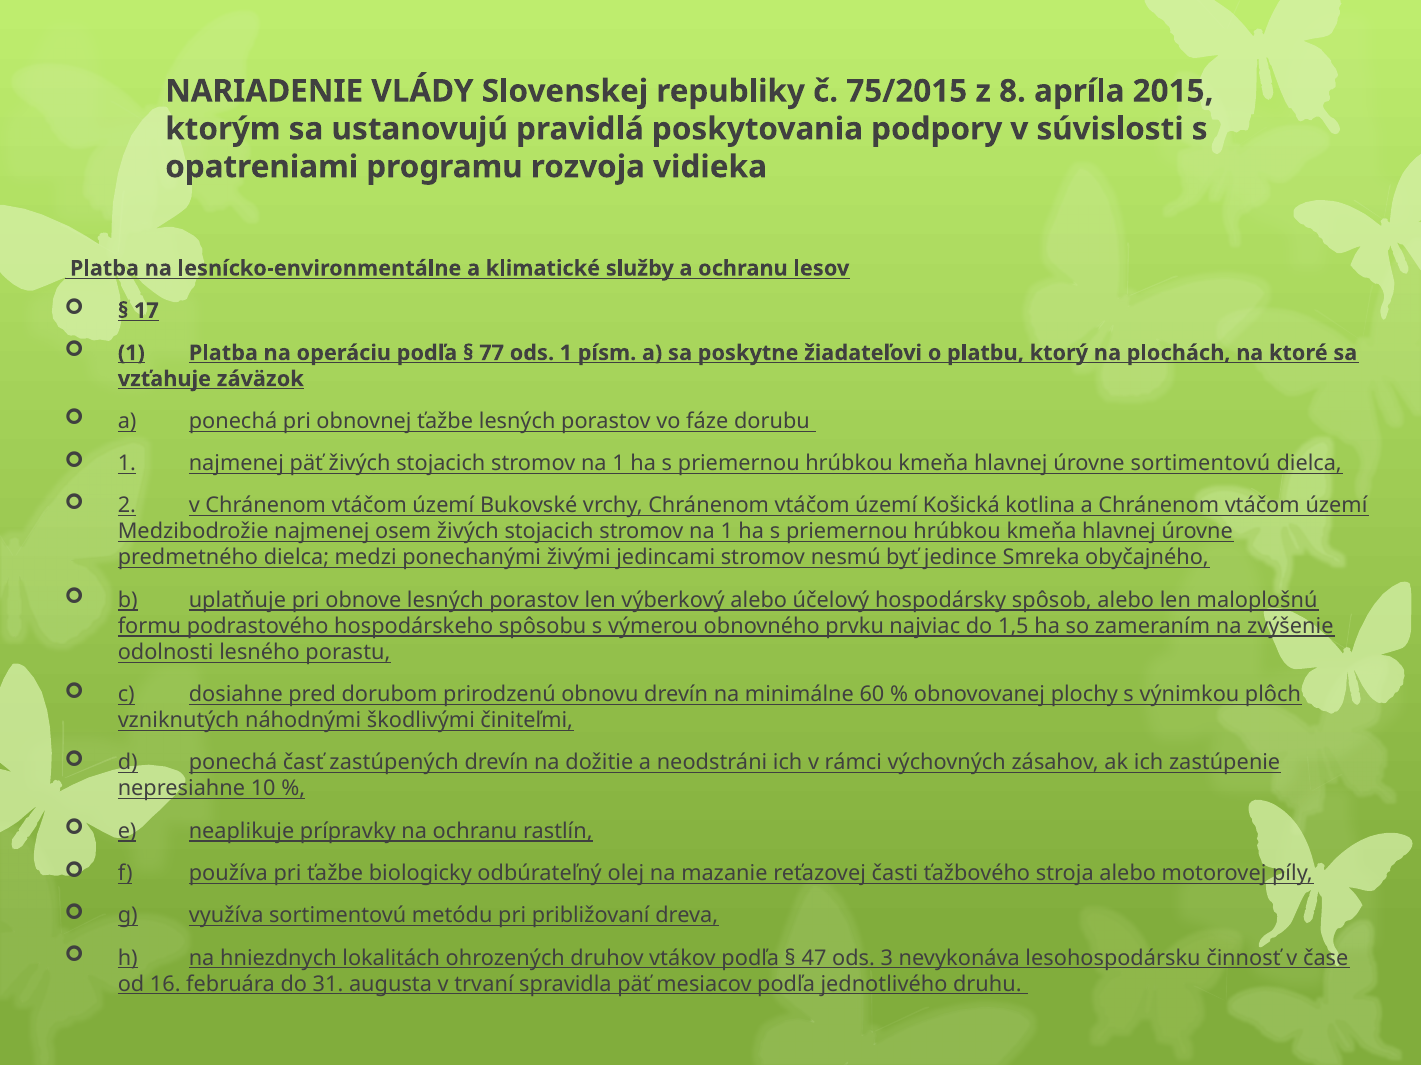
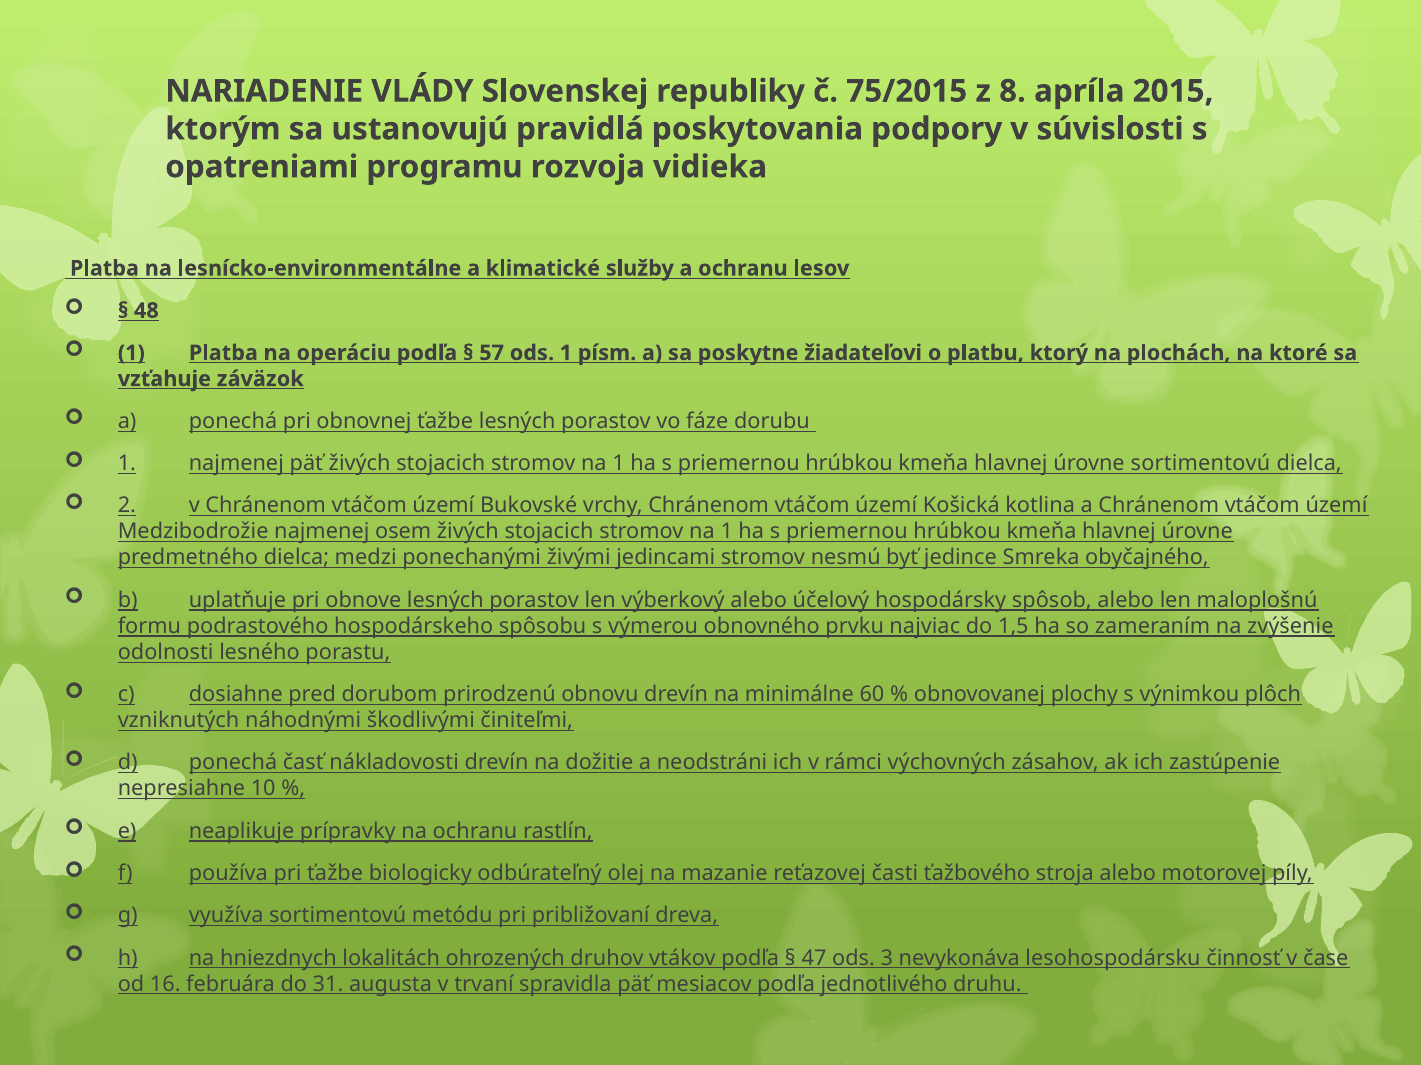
17: 17 -> 48 (146, 311)
77: 77 -> 57 (492, 353)
zastúpených: zastúpených -> nákladovosti (394, 763)
